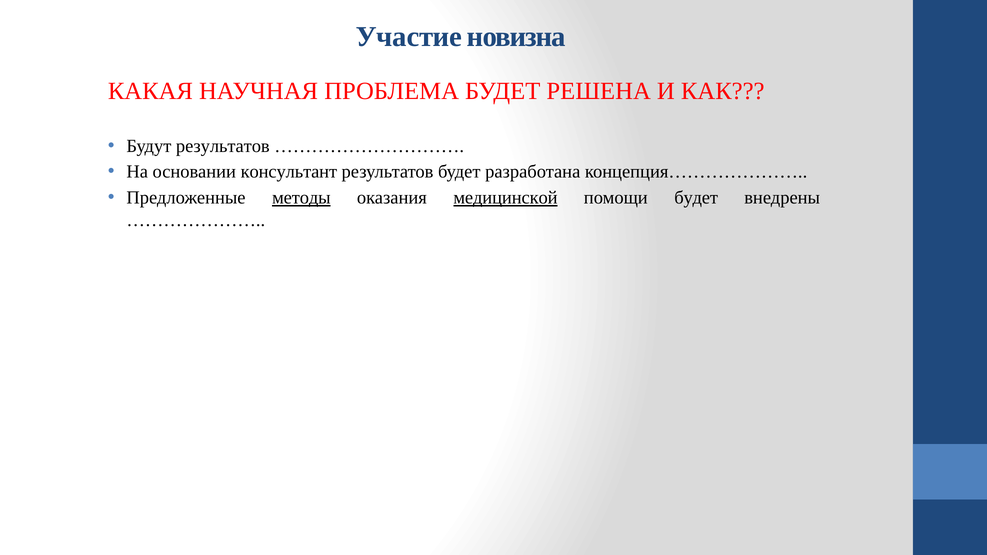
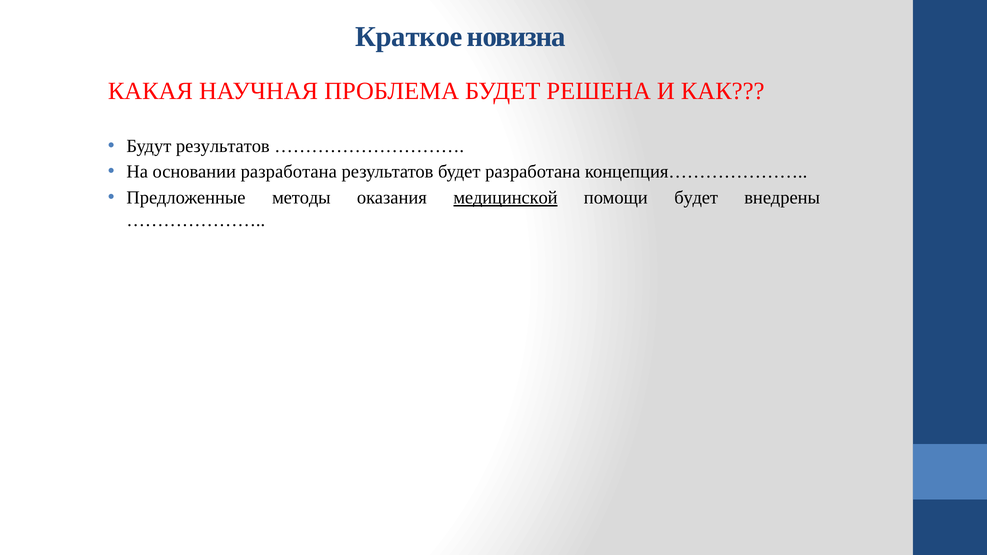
Участие: Участие -> Краткое (409, 37)
основании консультант: консультант -> разработана (289, 172)
методы underline: present -> none (301, 198)
